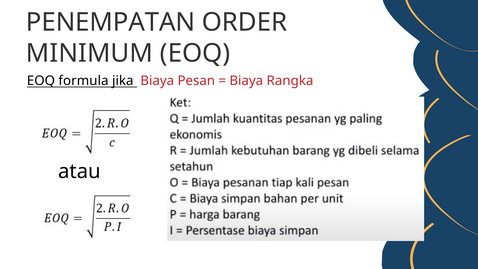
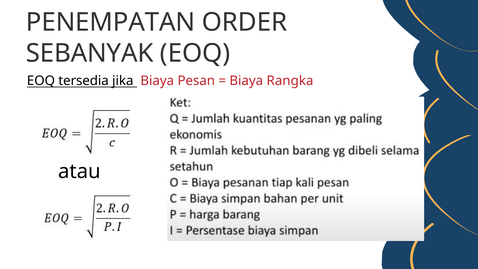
MINIMUM: MINIMUM -> SEBANYAK (90, 53)
formula: formula -> tersedia (84, 81)
